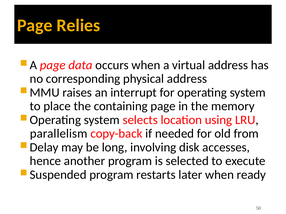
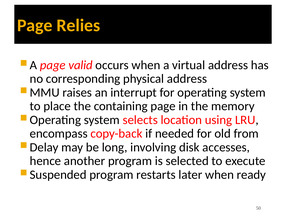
data: data -> valid (81, 65)
parallelism: parallelism -> encompass (59, 134)
